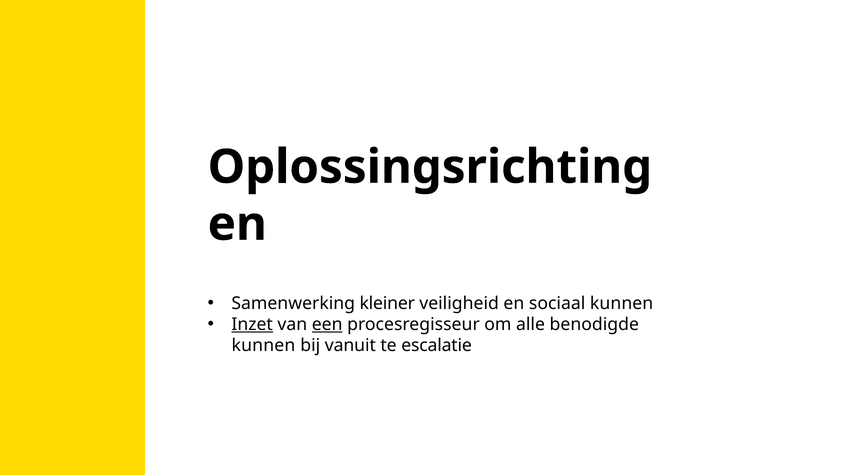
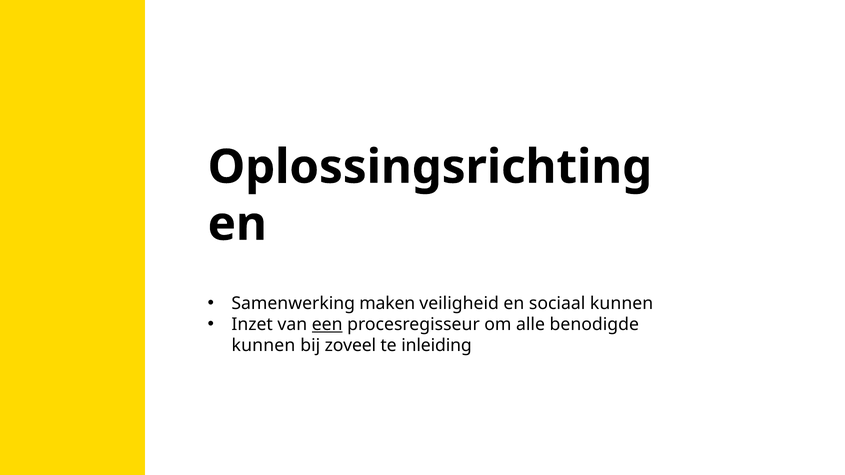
kleiner: kleiner -> maken (387, 304)
Inzet underline: present -> none (252, 325)
vanuit: vanuit -> zoveel (350, 346)
escalatie: escalatie -> inleiding (437, 346)
